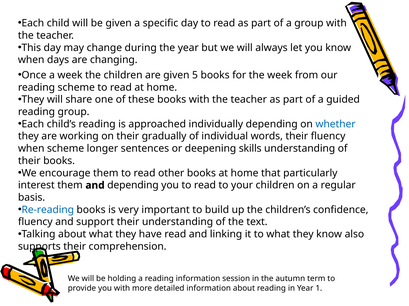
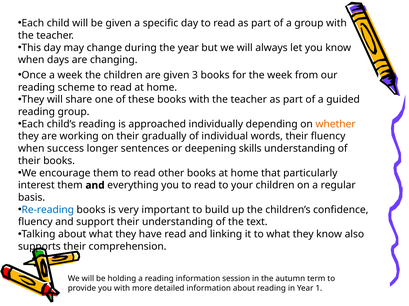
5: 5 -> 3 (195, 75)
whether colour: blue -> orange (336, 124)
when scheme: scheme -> success (66, 149)
and depending: depending -> everything (133, 186)
